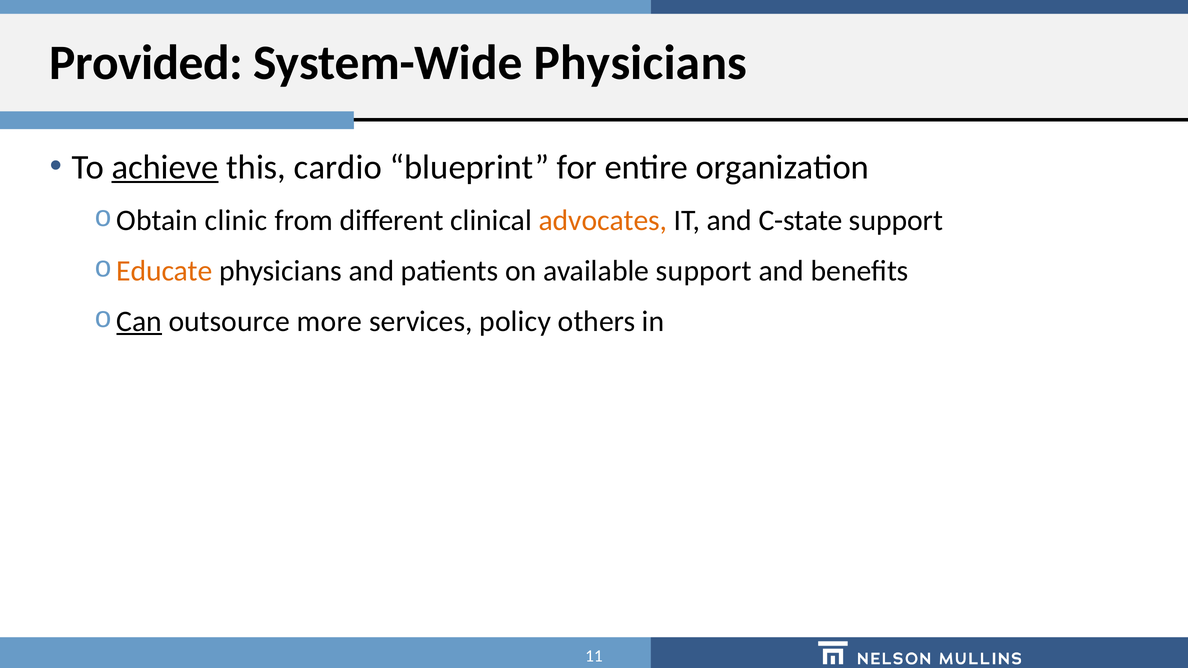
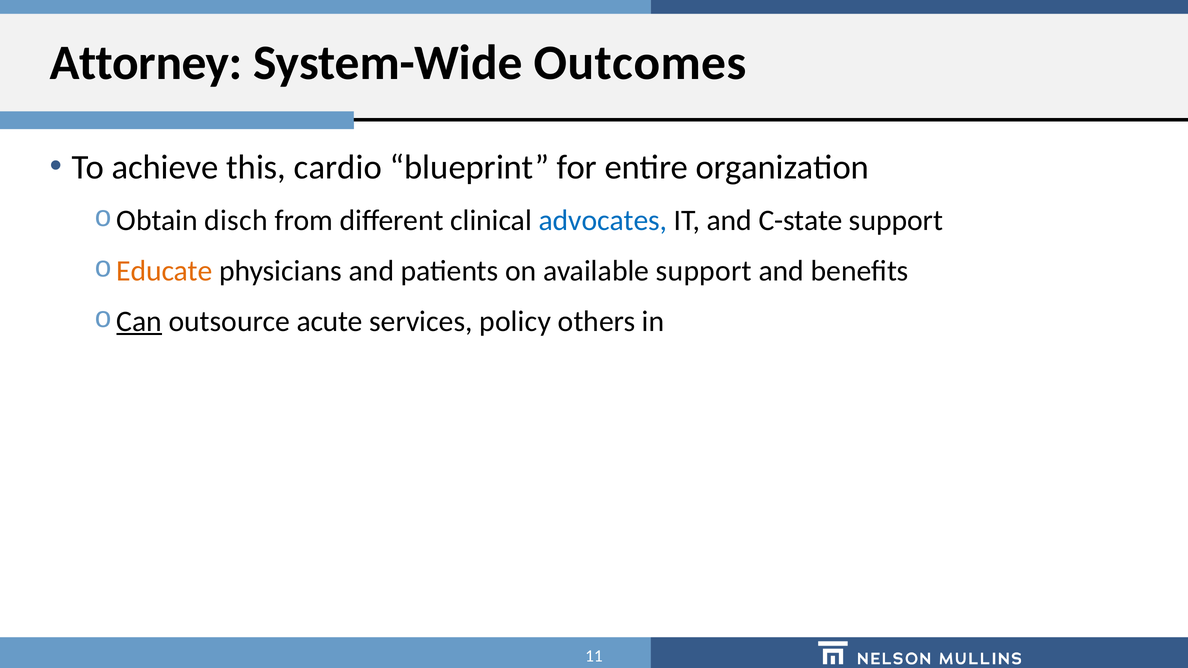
Provided: Provided -> Attorney (146, 63)
System-Wide Physicians: Physicians -> Outcomes (640, 63)
achieve underline: present -> none (165, 167)
clinic: clinic -> disch (236, 220)
advocates colour: orange -> blue (603, 220)
more: more -> acute (330, 321)
